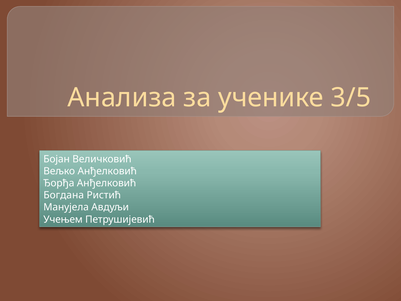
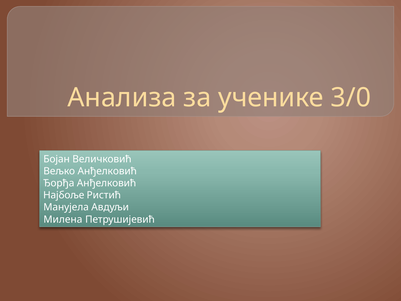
3/5: 3/5 -> 3/0 (351, 97)
Богдана: Богдана -> Најбоље (64, 195)
Учењем: Учењем -> Милена (63, 219)
